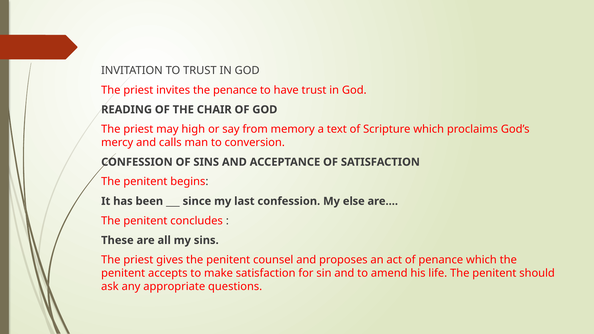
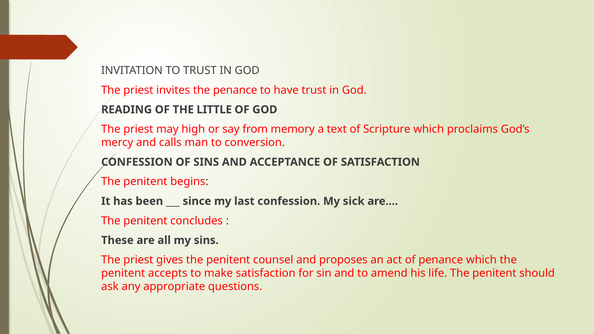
CHAIR: CHAIR -> LITTLE (214, 110)
else: else -> sick (354, 201)
